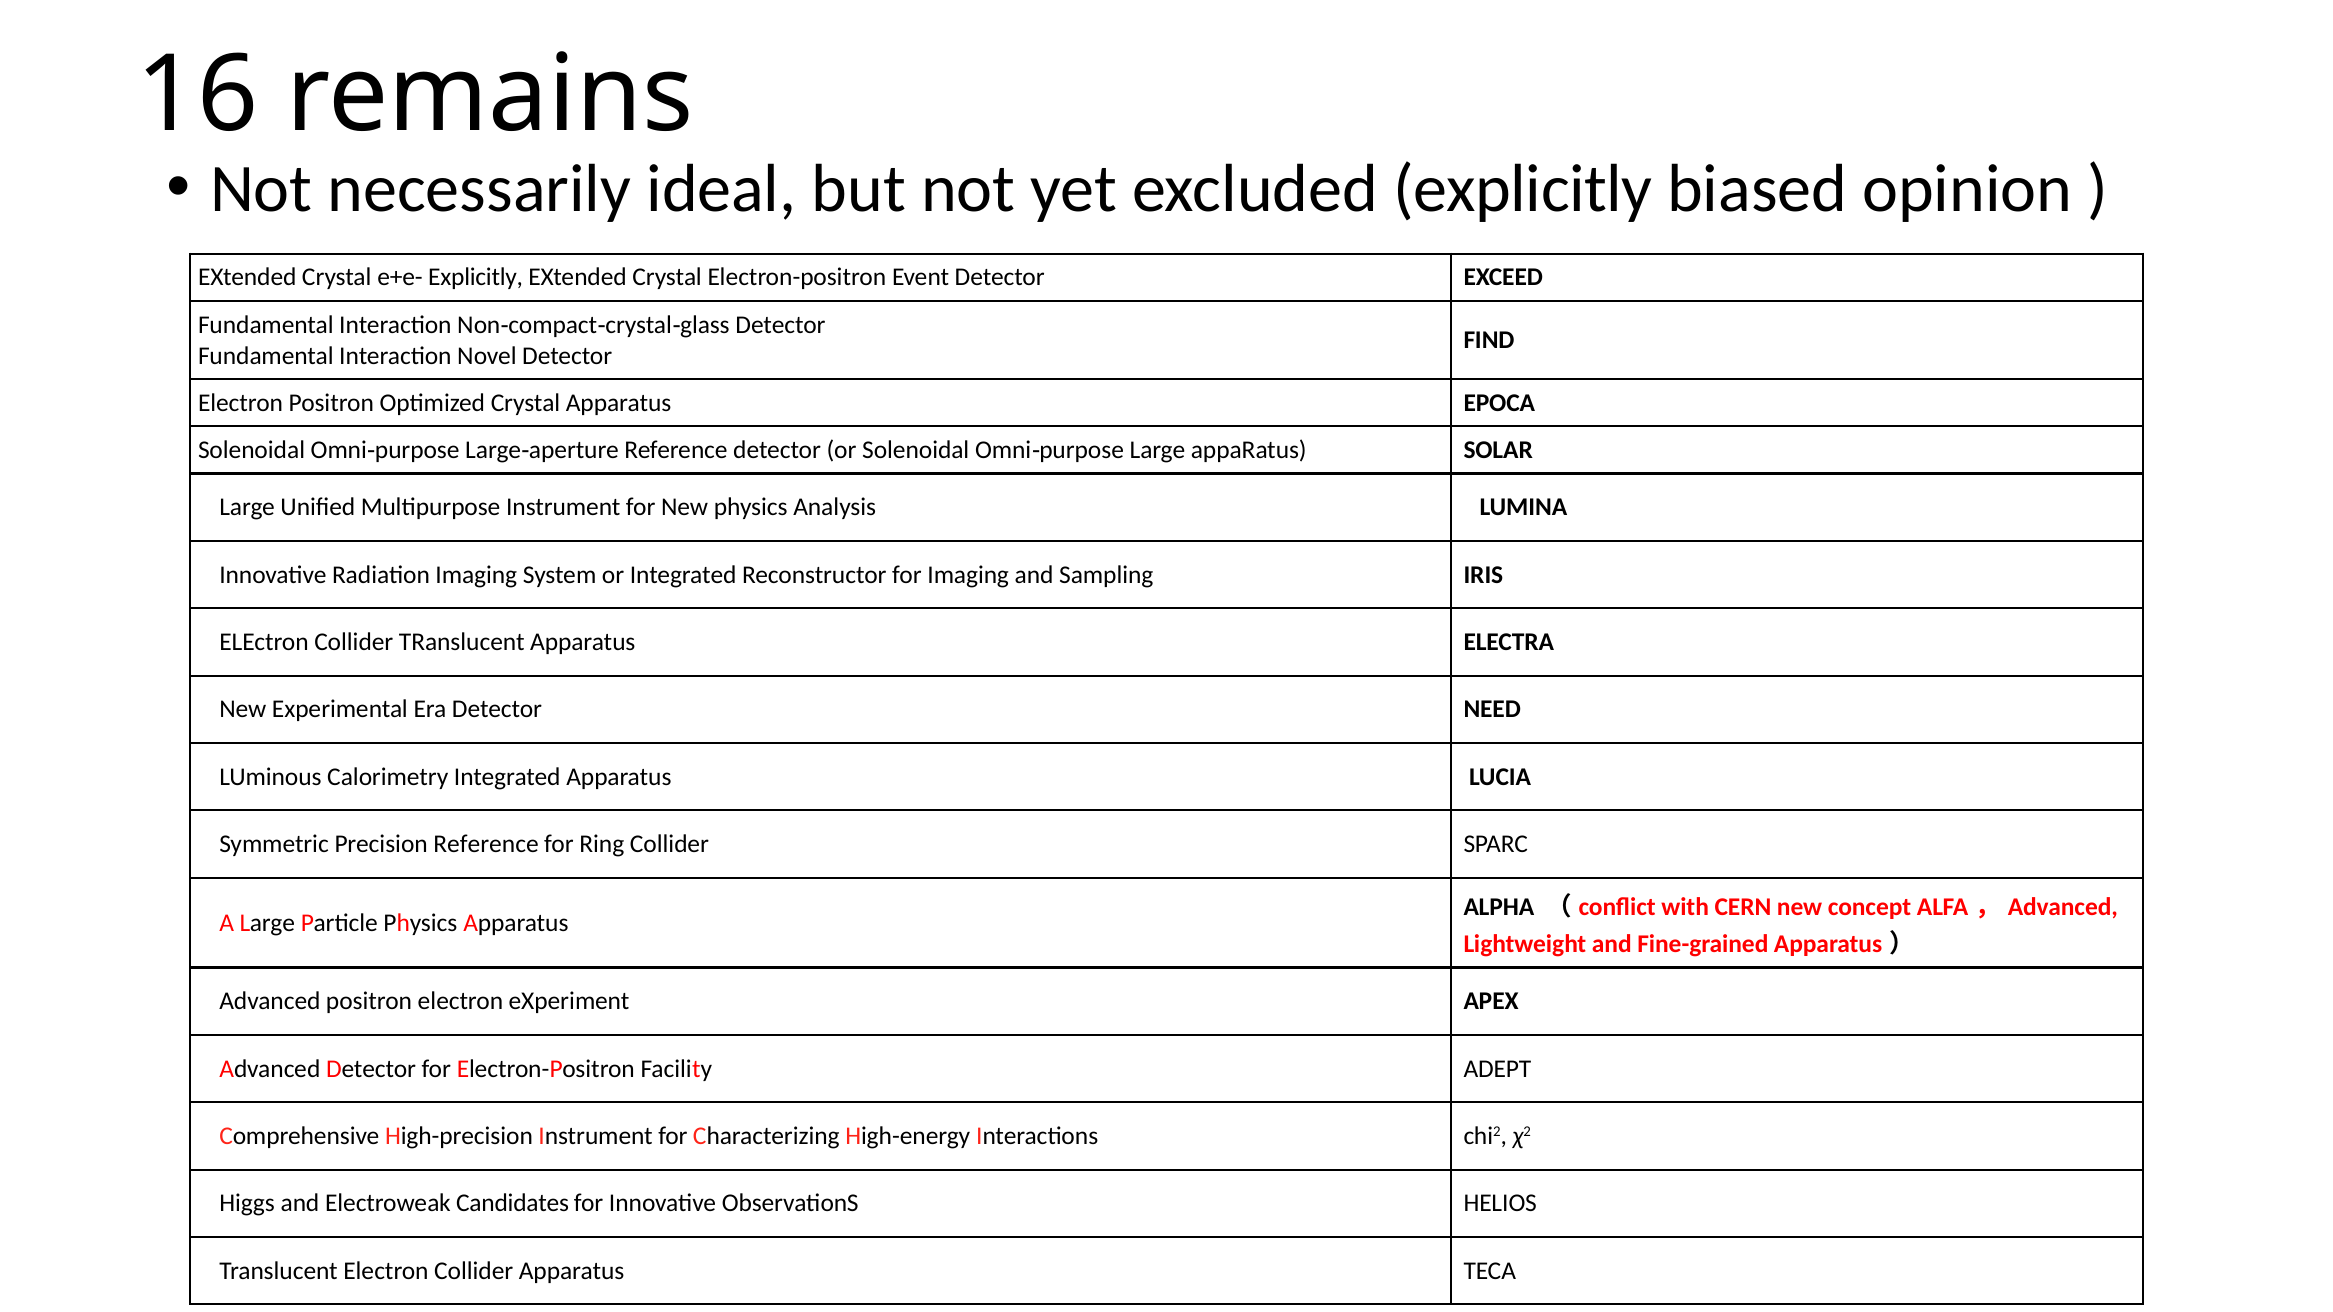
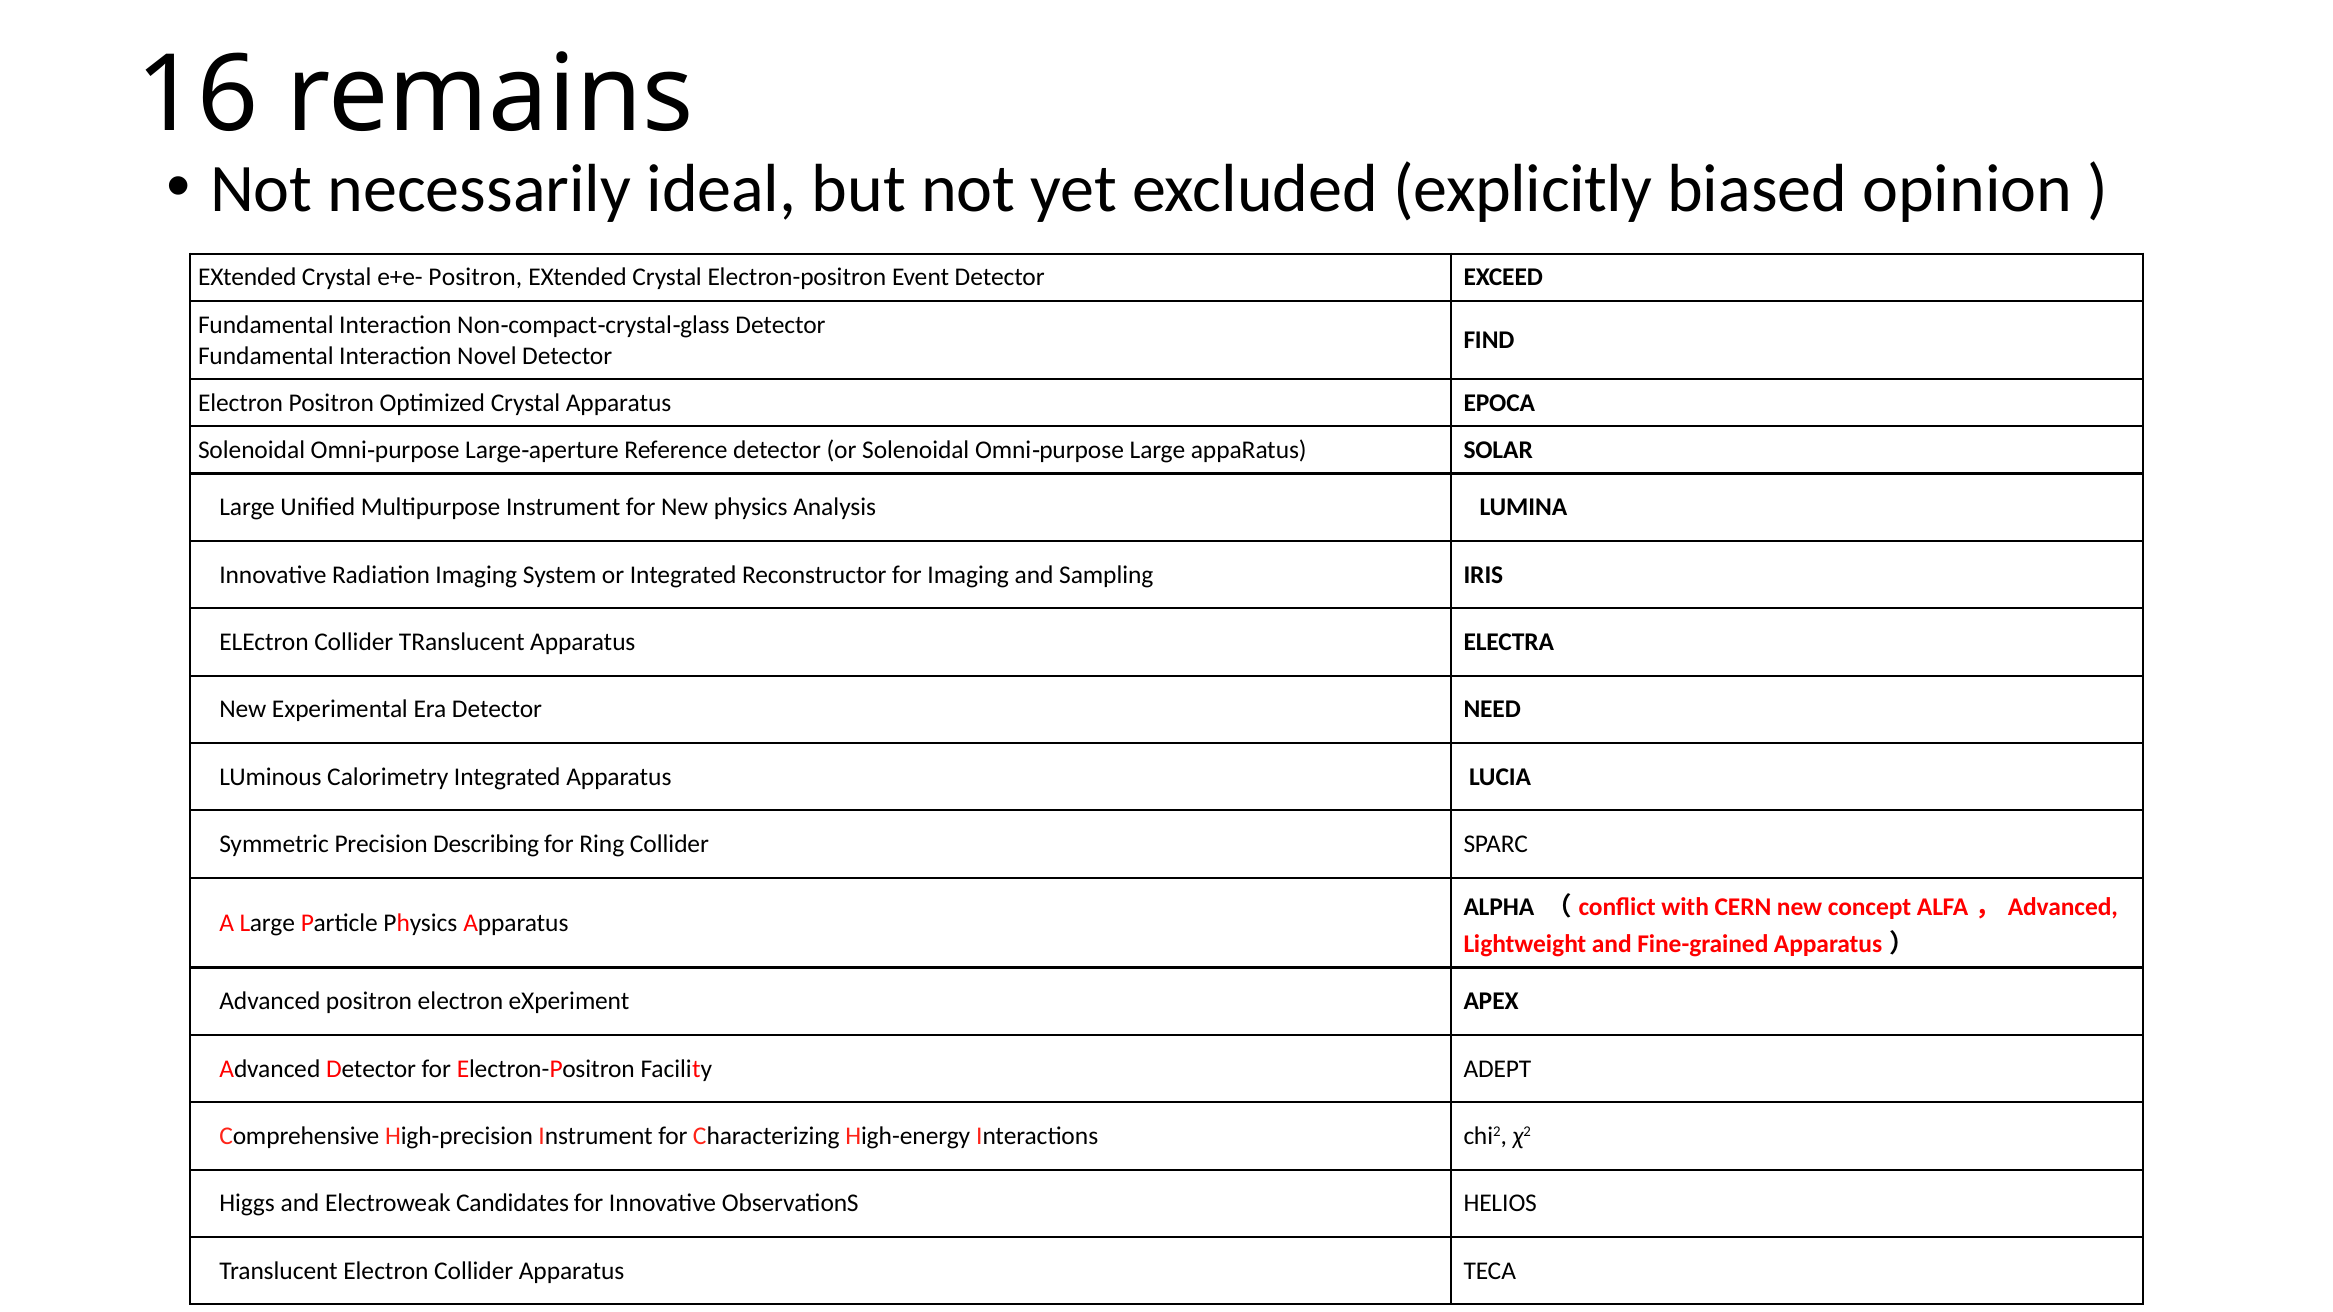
e+e- Explicitly: Explicitly -> Positron (475, 278)
Precision Reference: Reference -> Describing (486, 844)
